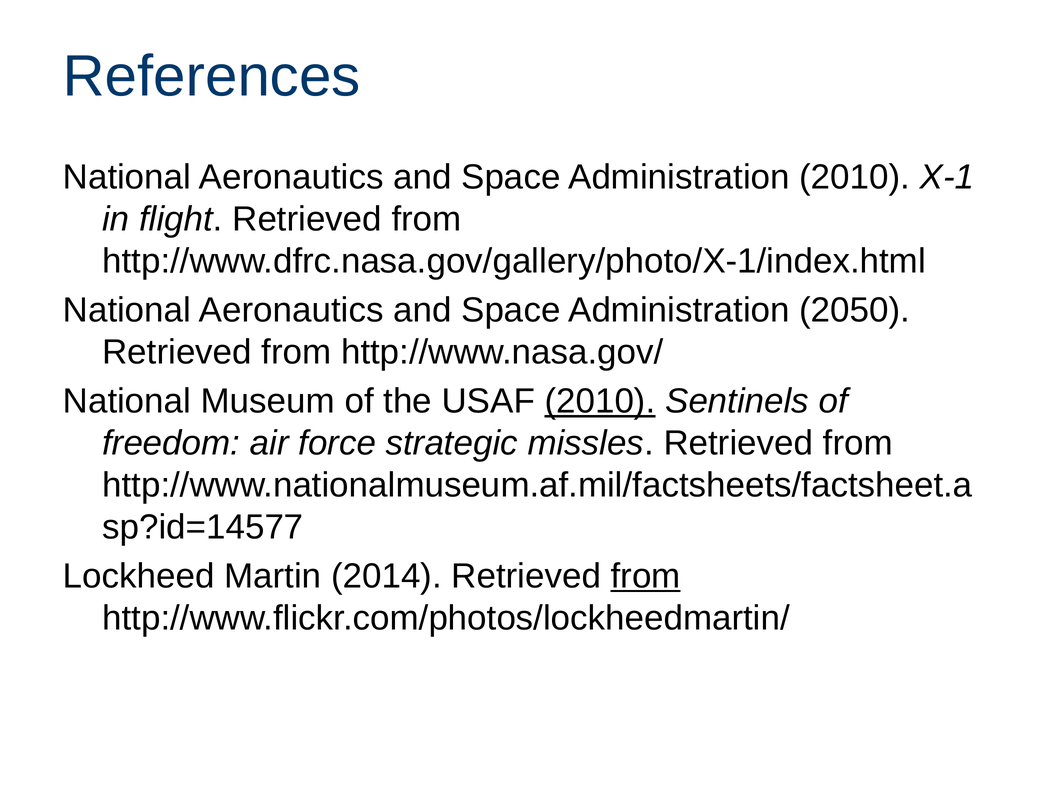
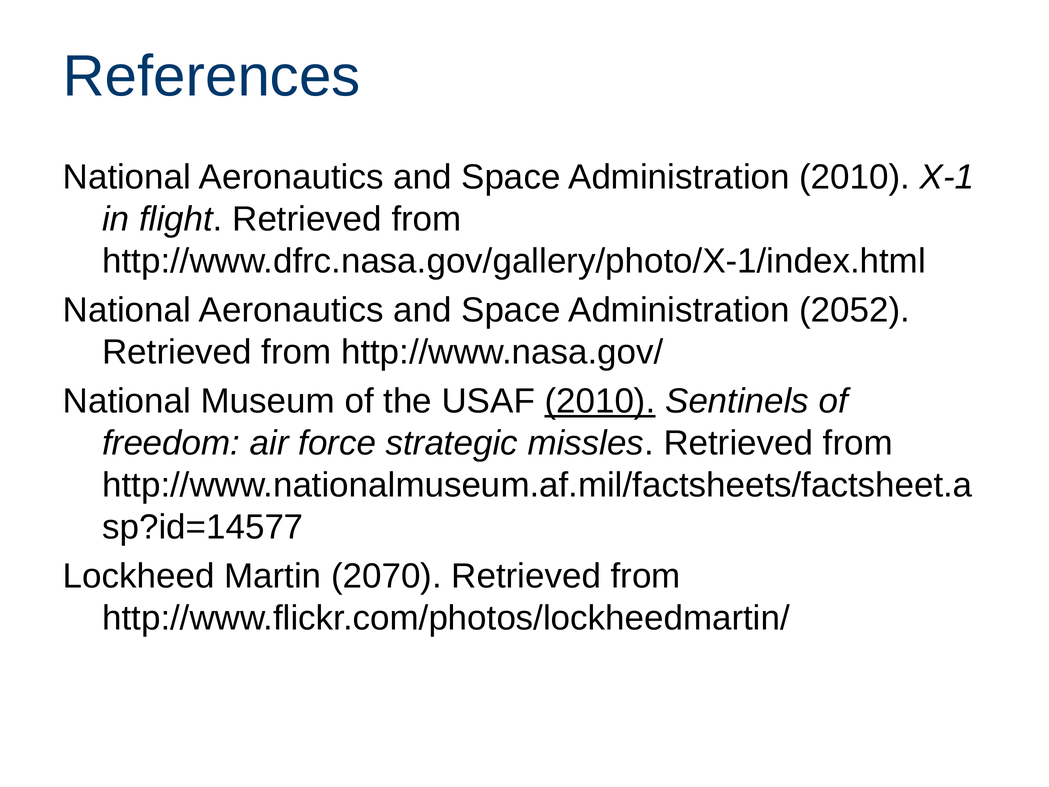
2050: 2050 -> 2052 (855, 310)
2014: 2014 -> 2070 (386, 576)
from underline: present -> none (646, 576)
